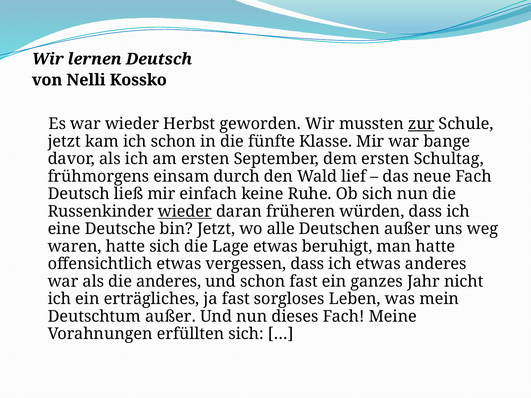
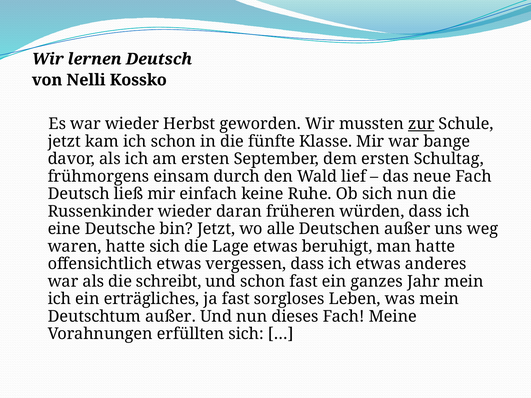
wieder underline: present -> none (185, 211)
die anderes: anderes -> schreibt (169, 282)
Jahr nicht: nicht -> mein (464, 282)
